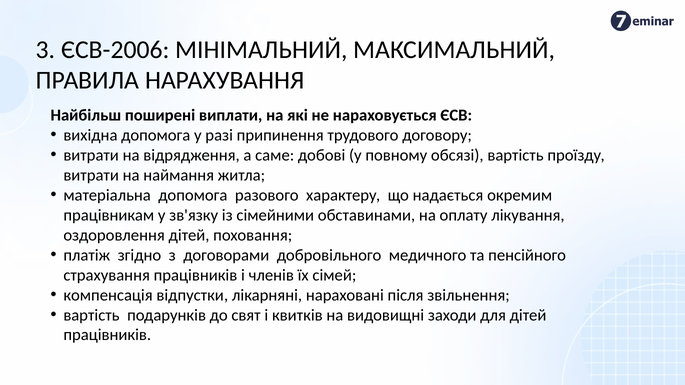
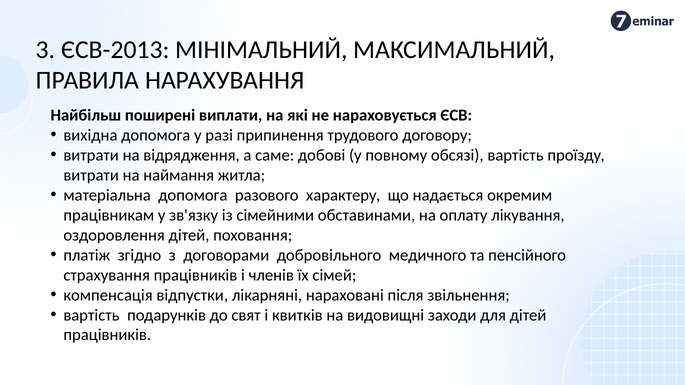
ЄСВ-2006: ЄСВ-2006 -> ЄСВ-2013 (115, 50)
